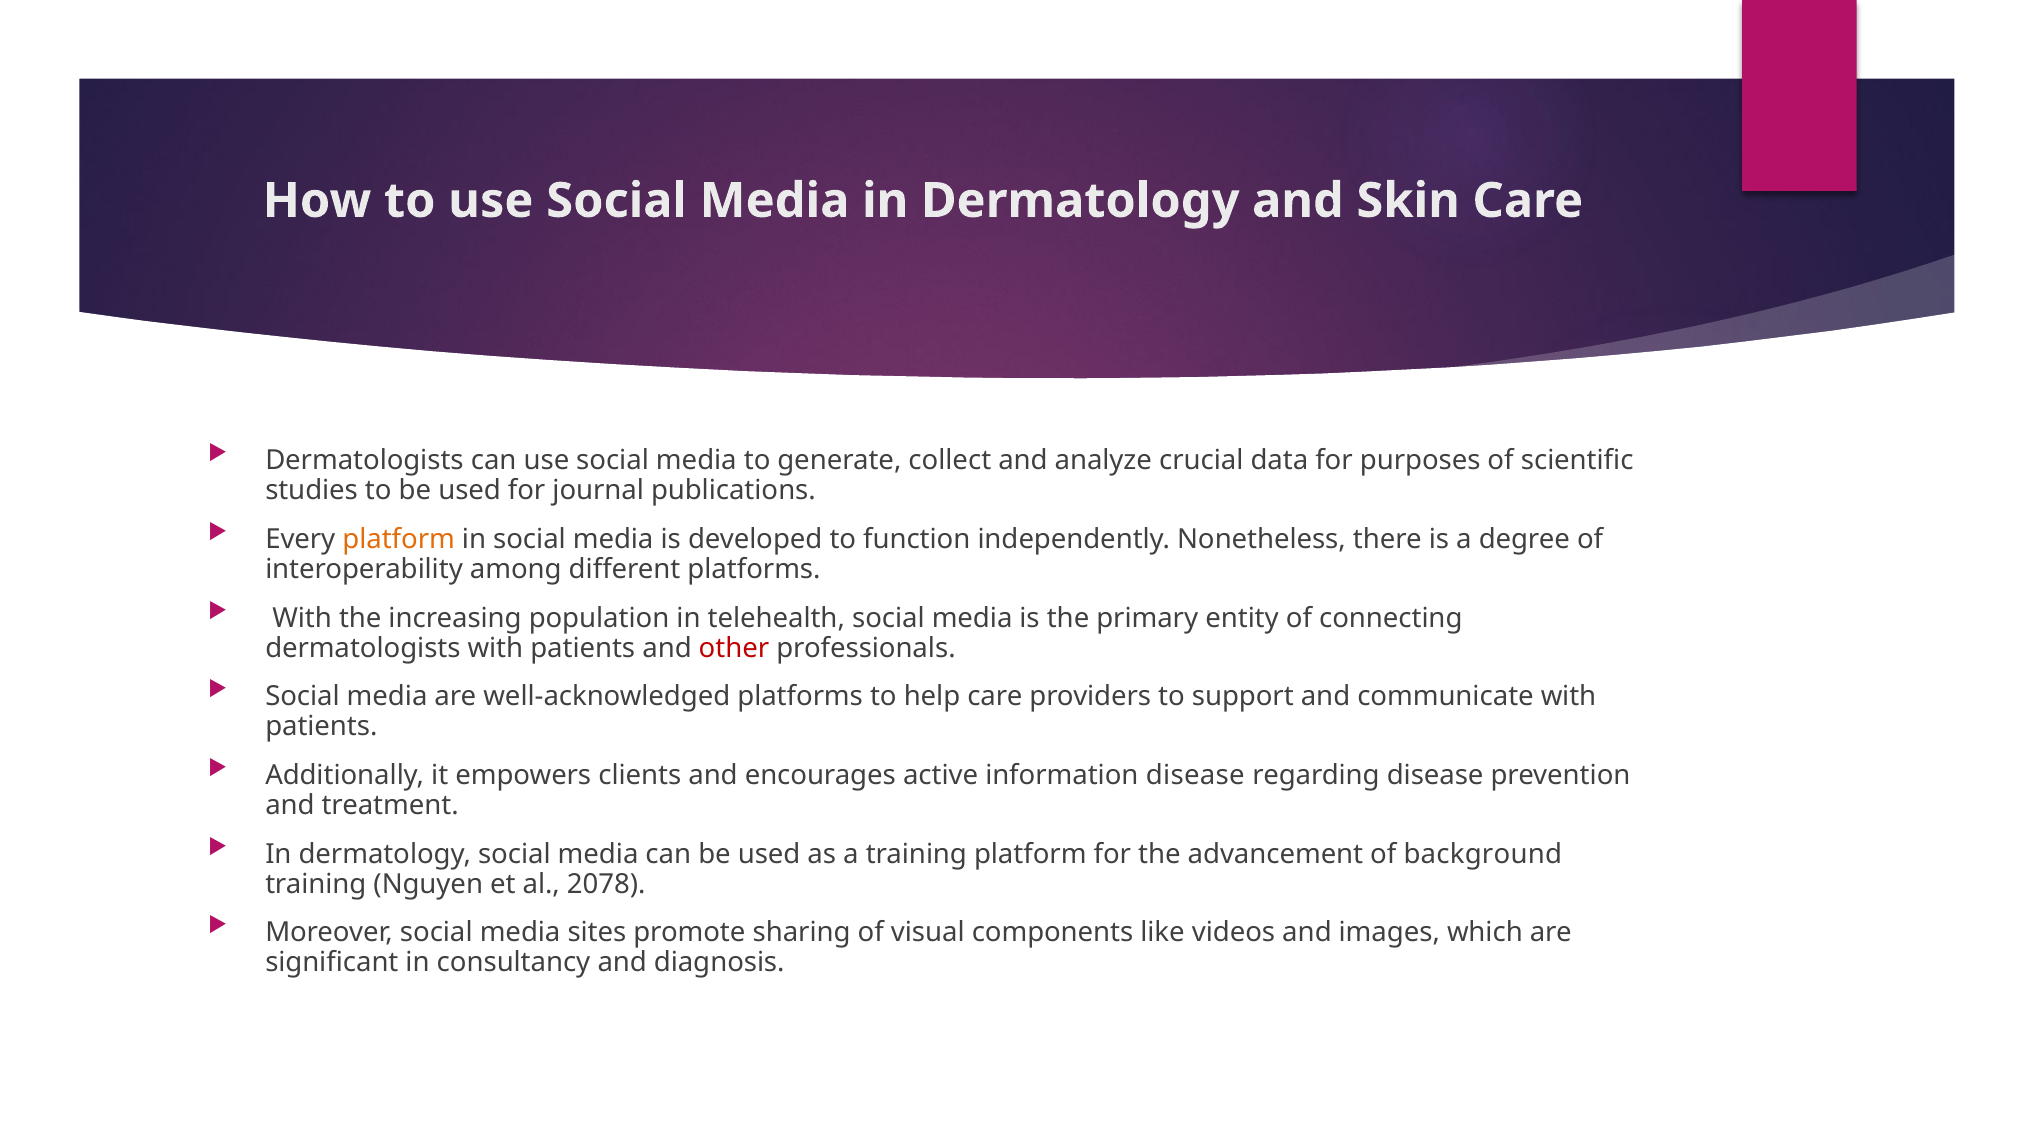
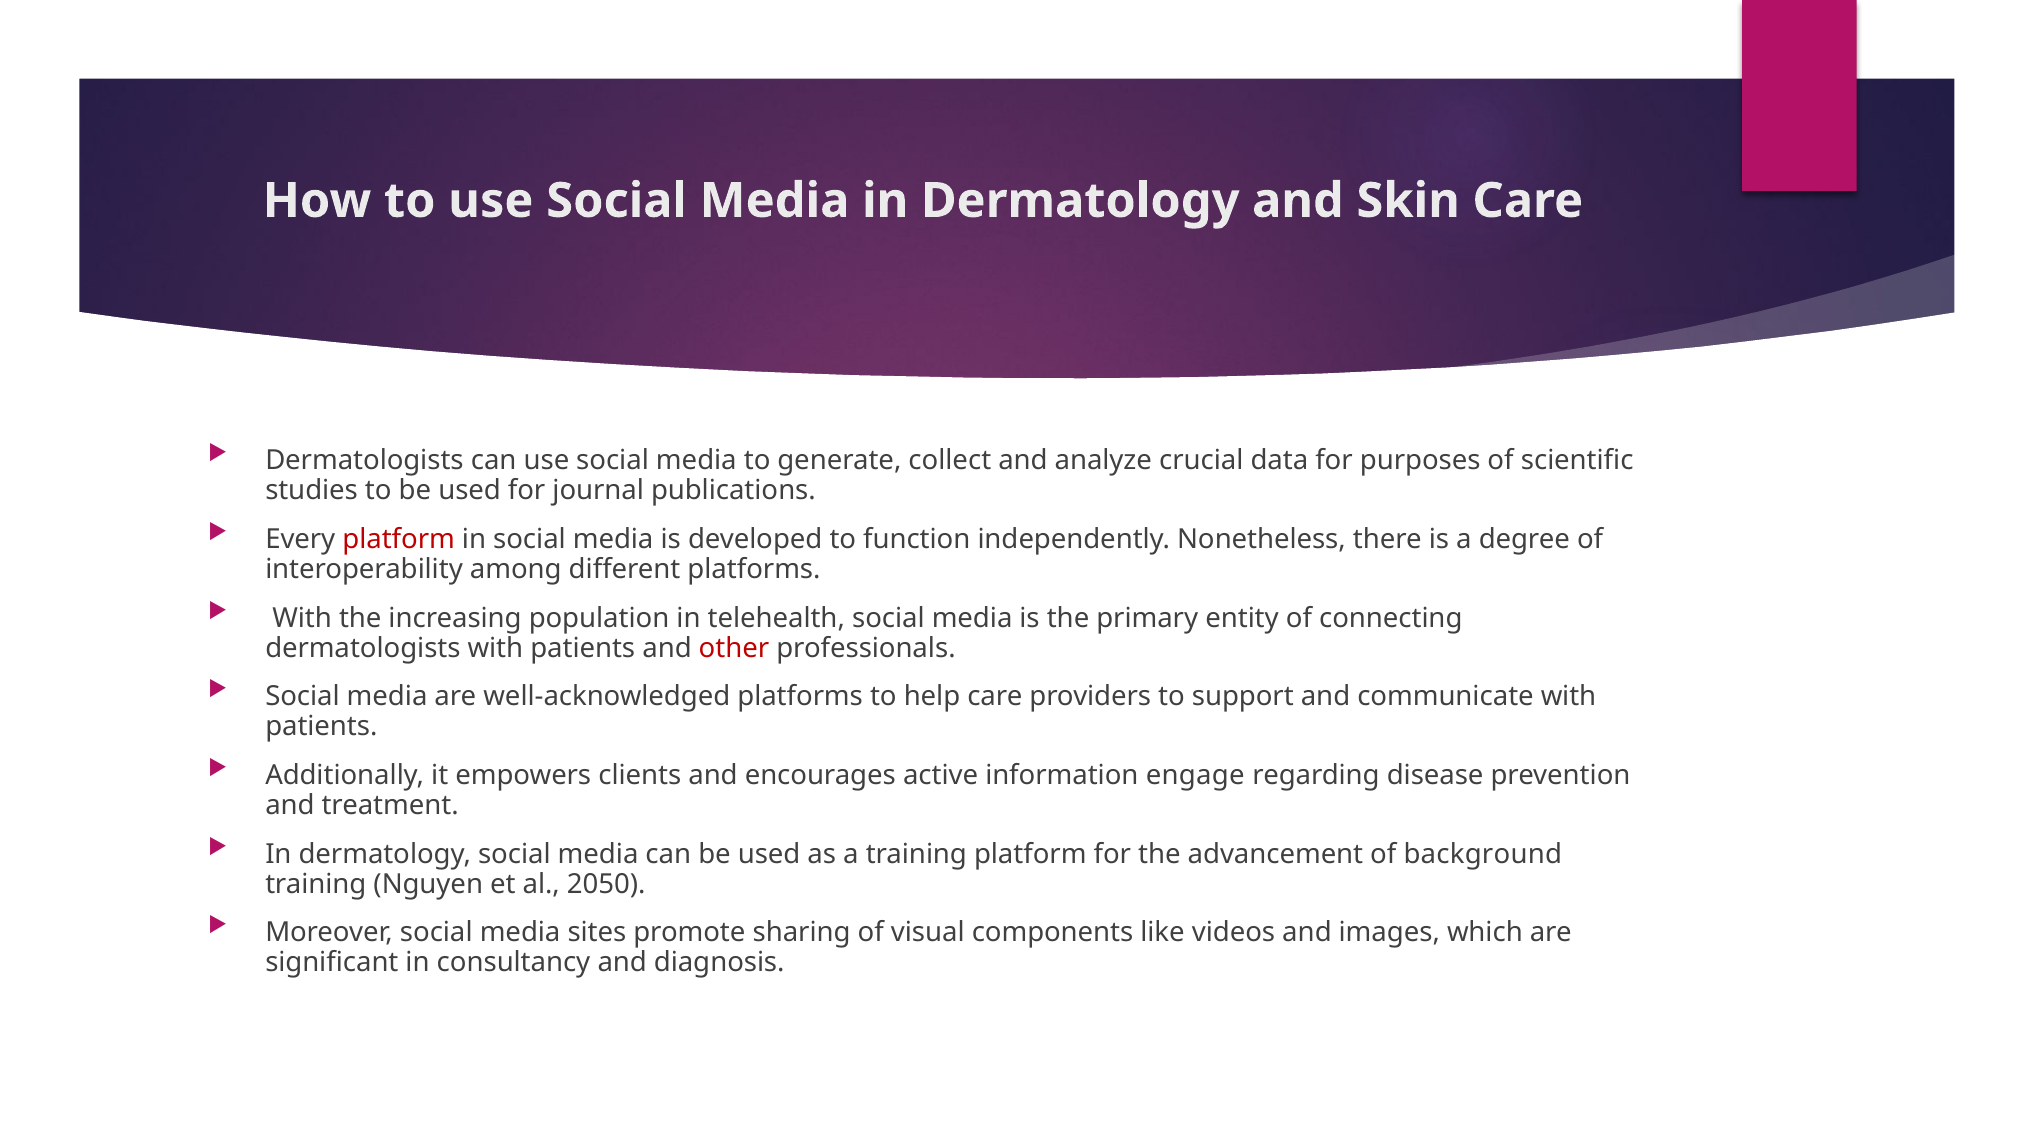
platform colour: orange -> red (399, 539)
information disease: disease -> engage (1195, 775)
2078: 2078 -> 2050 (606, 884)
